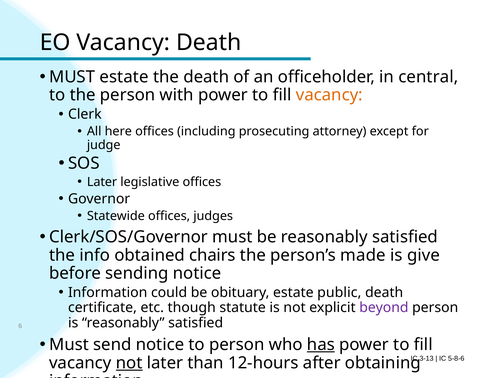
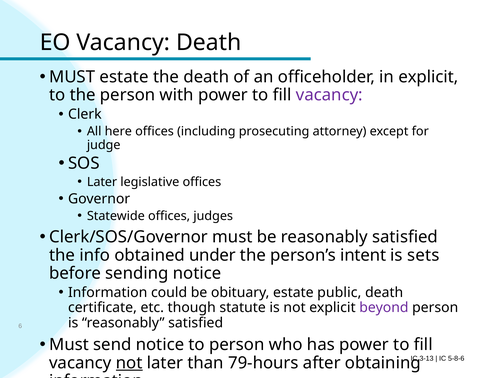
in central: central -> explicit (428, 77)
vacancy colour: orange -> purple (329, 95)
chairs: chairs -> under (212, 255)
made: made -> intent (363, 255)
give: give -> sets (423, 255)
has underline: present -> none (321, 345)
12-hours: 12-hours -> 79-hours (263, 363)
